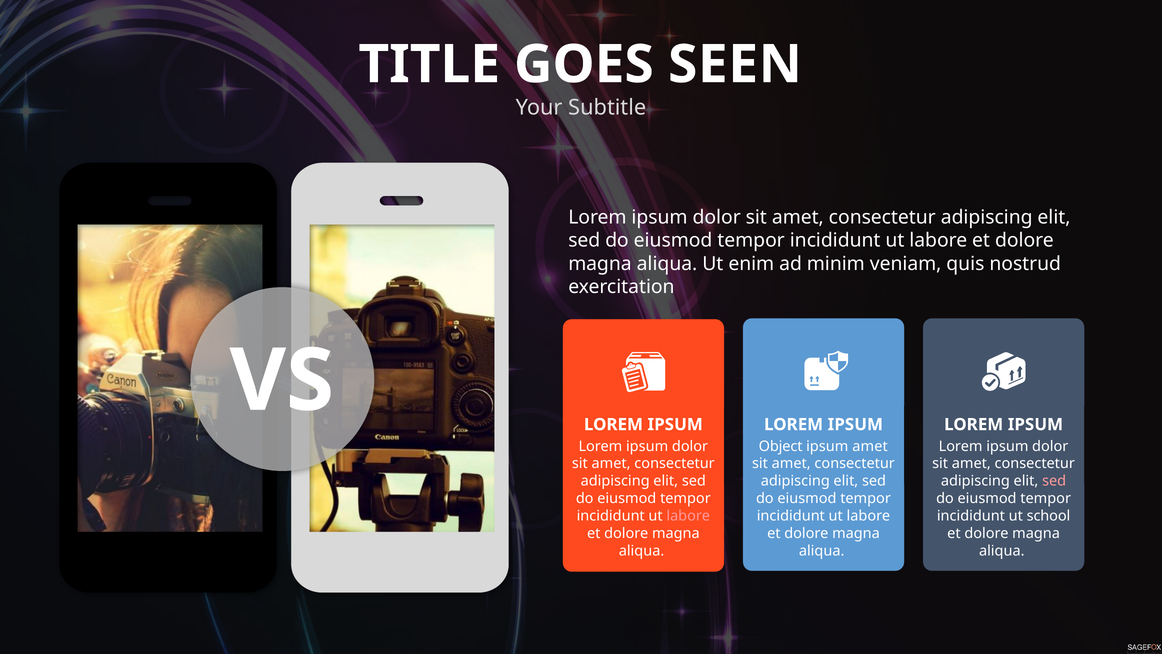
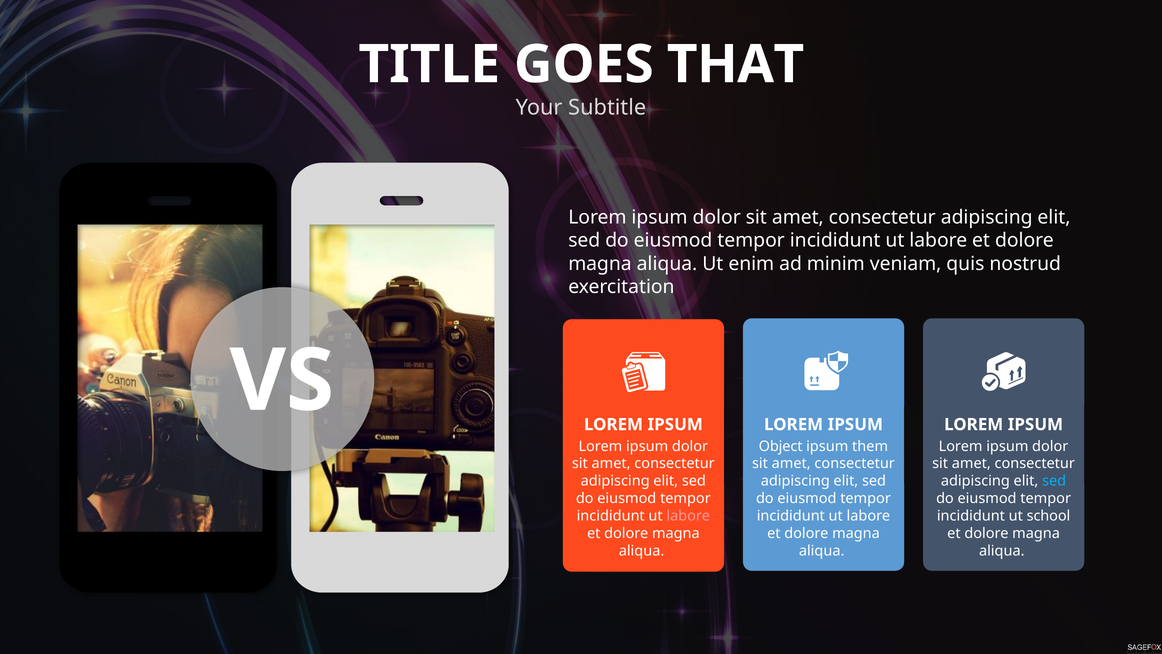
SEEN: SEEN -> THAT (736, 65)
ipsum amet: amet -> them (870, 446)
sed colour: pink -> light blue (1054, 481)
